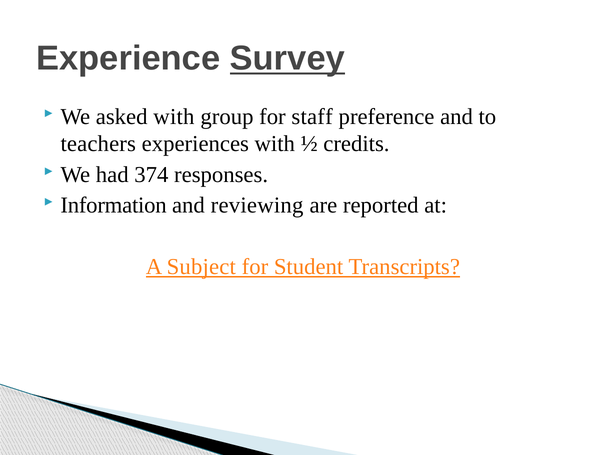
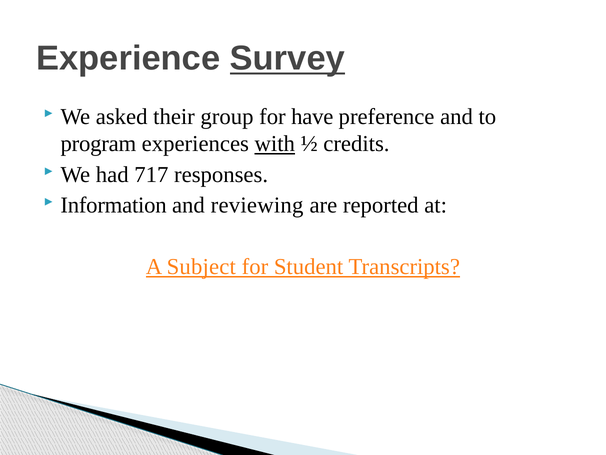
asked with: with -> their (174, 116)
staff: staff -> have (312, 116)
teachers: teachers -> program (98, 144)
with underline: none -> present (275, 144)
374: 374 -> 717 (151, 174)
